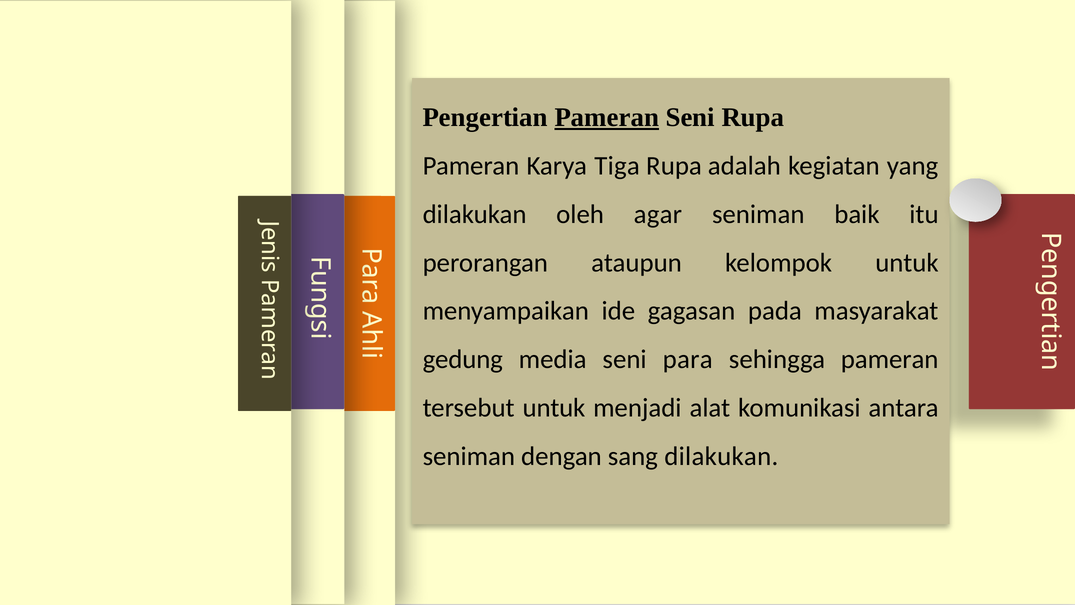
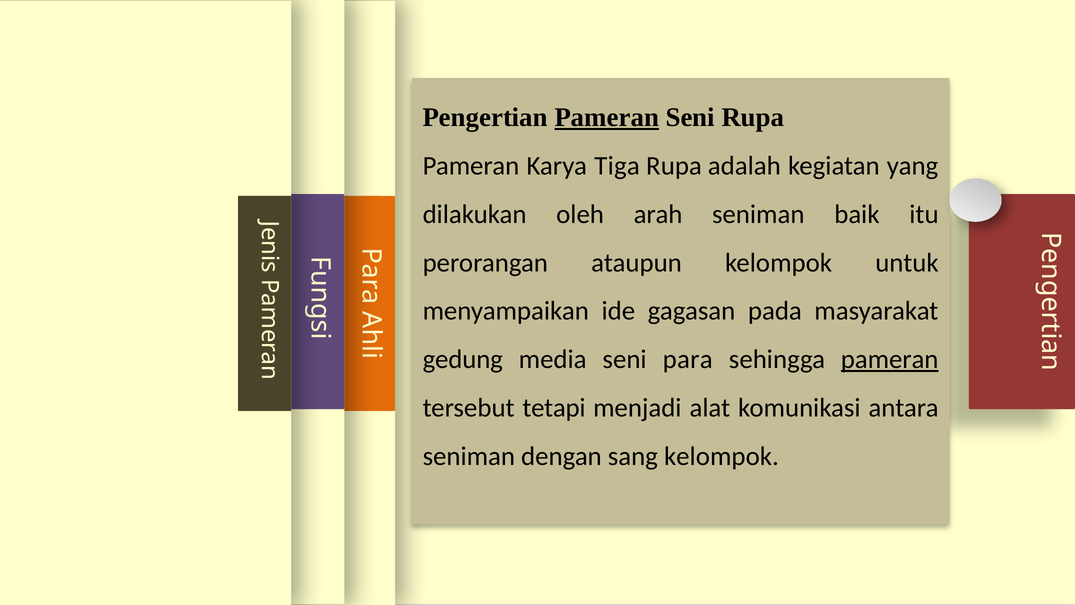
agar: agar -> arah (658, 214)
pameran underline: none -> present (890, 359)
tersebut untuk: untuk -> tetapi (554, 408)
sang dilakukan: dilakukan -> kelompok (721, 456)
